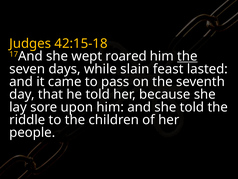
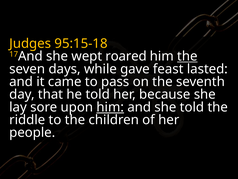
42:15-18: 42:15-18 -> 95:15-18 (81, 43)
slain: slain -> gave (135, 69)
him underline: none -> present (110, 107)
